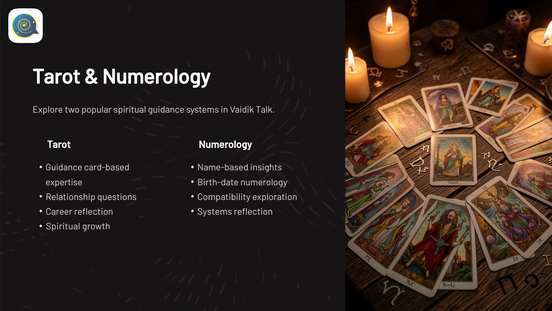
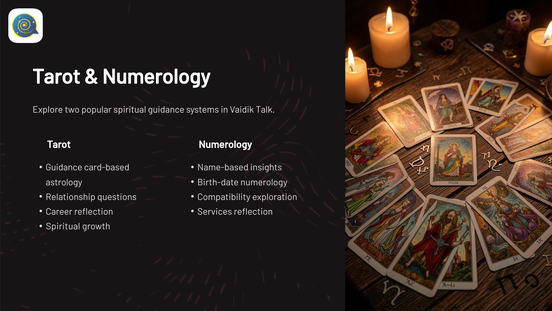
expertise: expertise -> astrology (64, 182)
Systems: Systems -> Services (215, 211)
